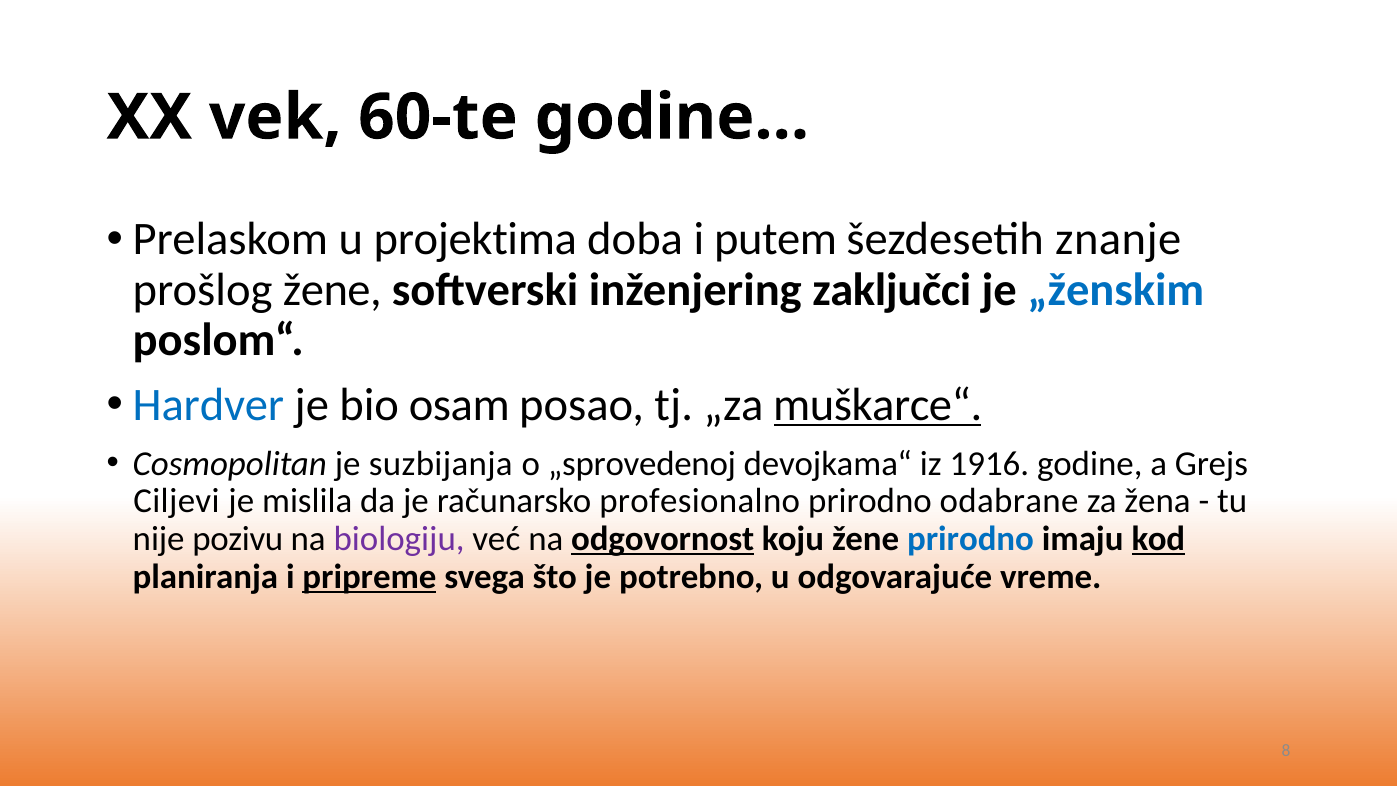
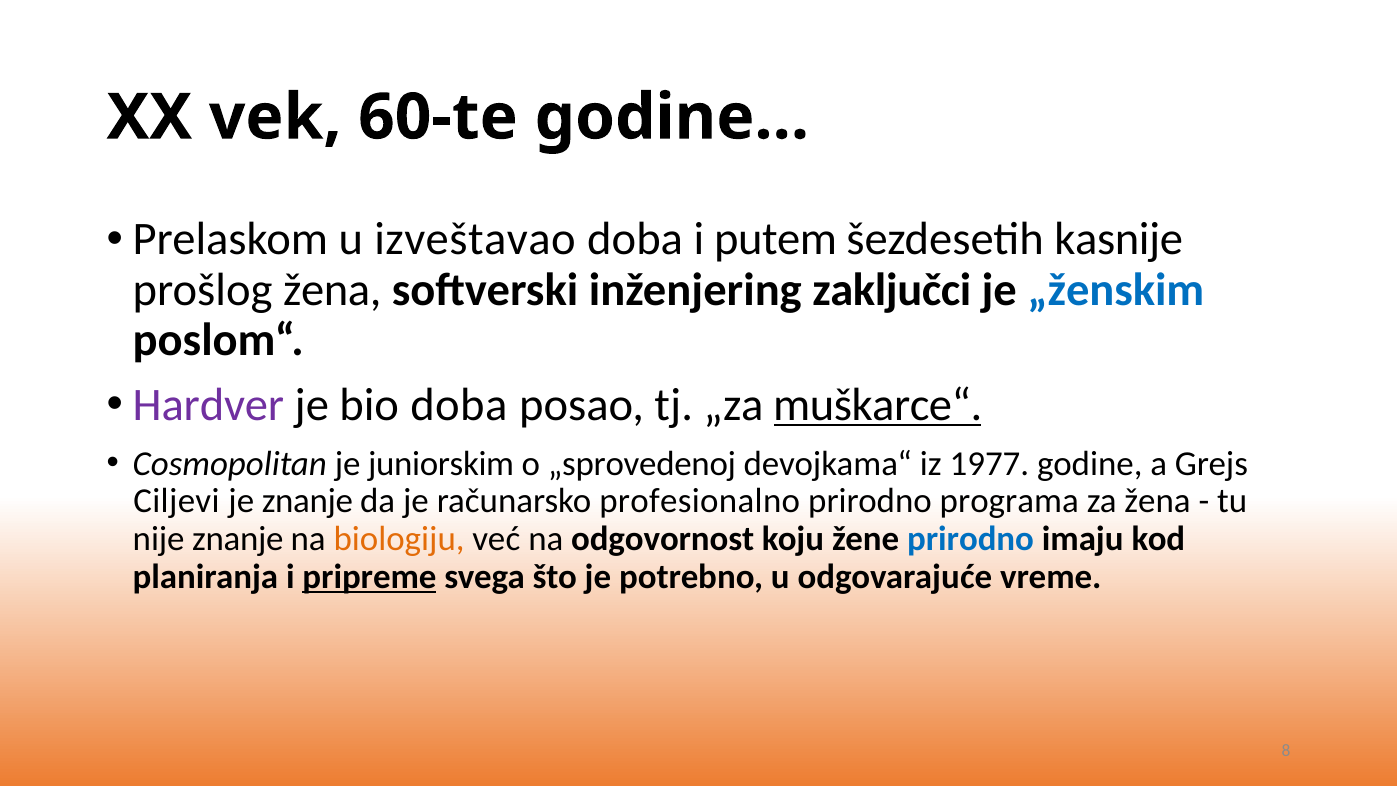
projektima: projektima -> izveštavao (475, 239)
znanje: znanje -> kasnije (1119, 239)
prošlog žene: žene -> žena (332, 290)
Hardver colour: blue -> purple (208, 405)
bio osam: osam -> doba (459, 405)
suzbijanja: suzbijanja -> juniorskim (441, 464)
1916: 1916 -> 1977 (989, 464)
je mislila: mislila -> znanje (307, 501)
odabrane: odabrane -> programa (1009, 501)
nije pozivu: pozivu -> znanje (238, 539)
biologiju colour: purple -> orange (399, 539)
odgovornost underline: present -> none (663, 539)
kod underline: present -> none (1158, 539)
